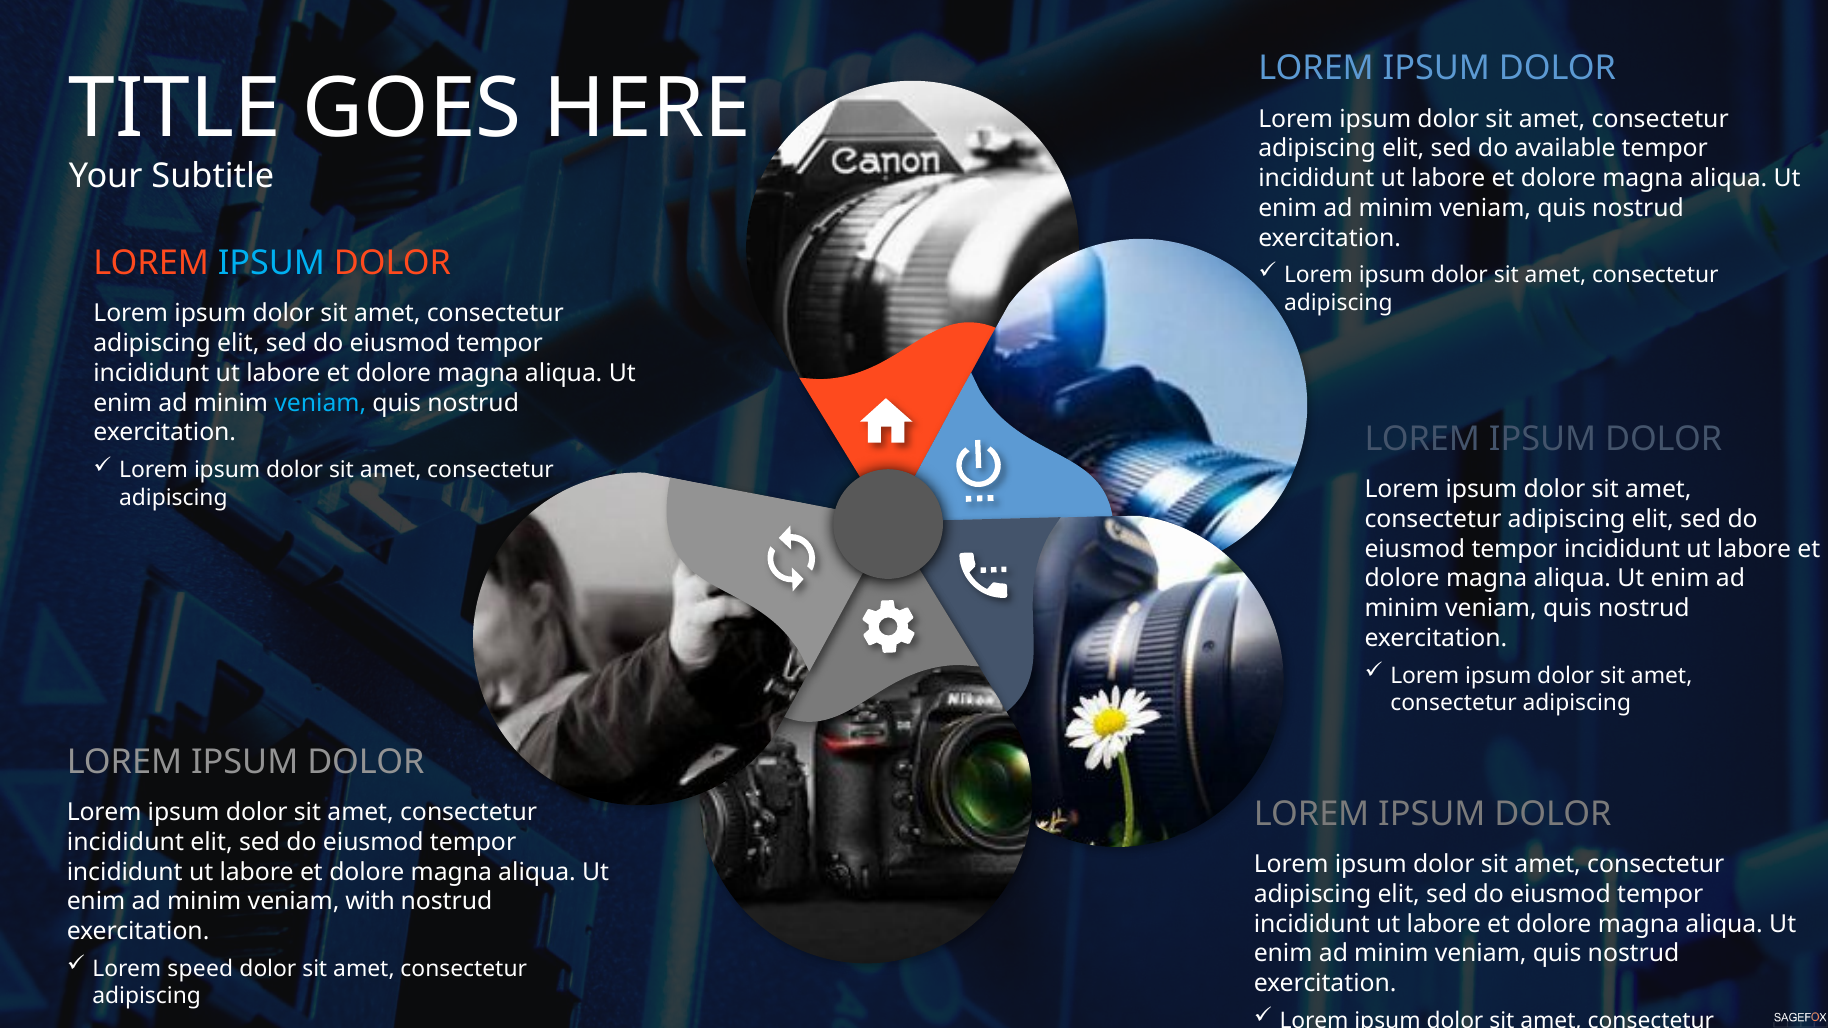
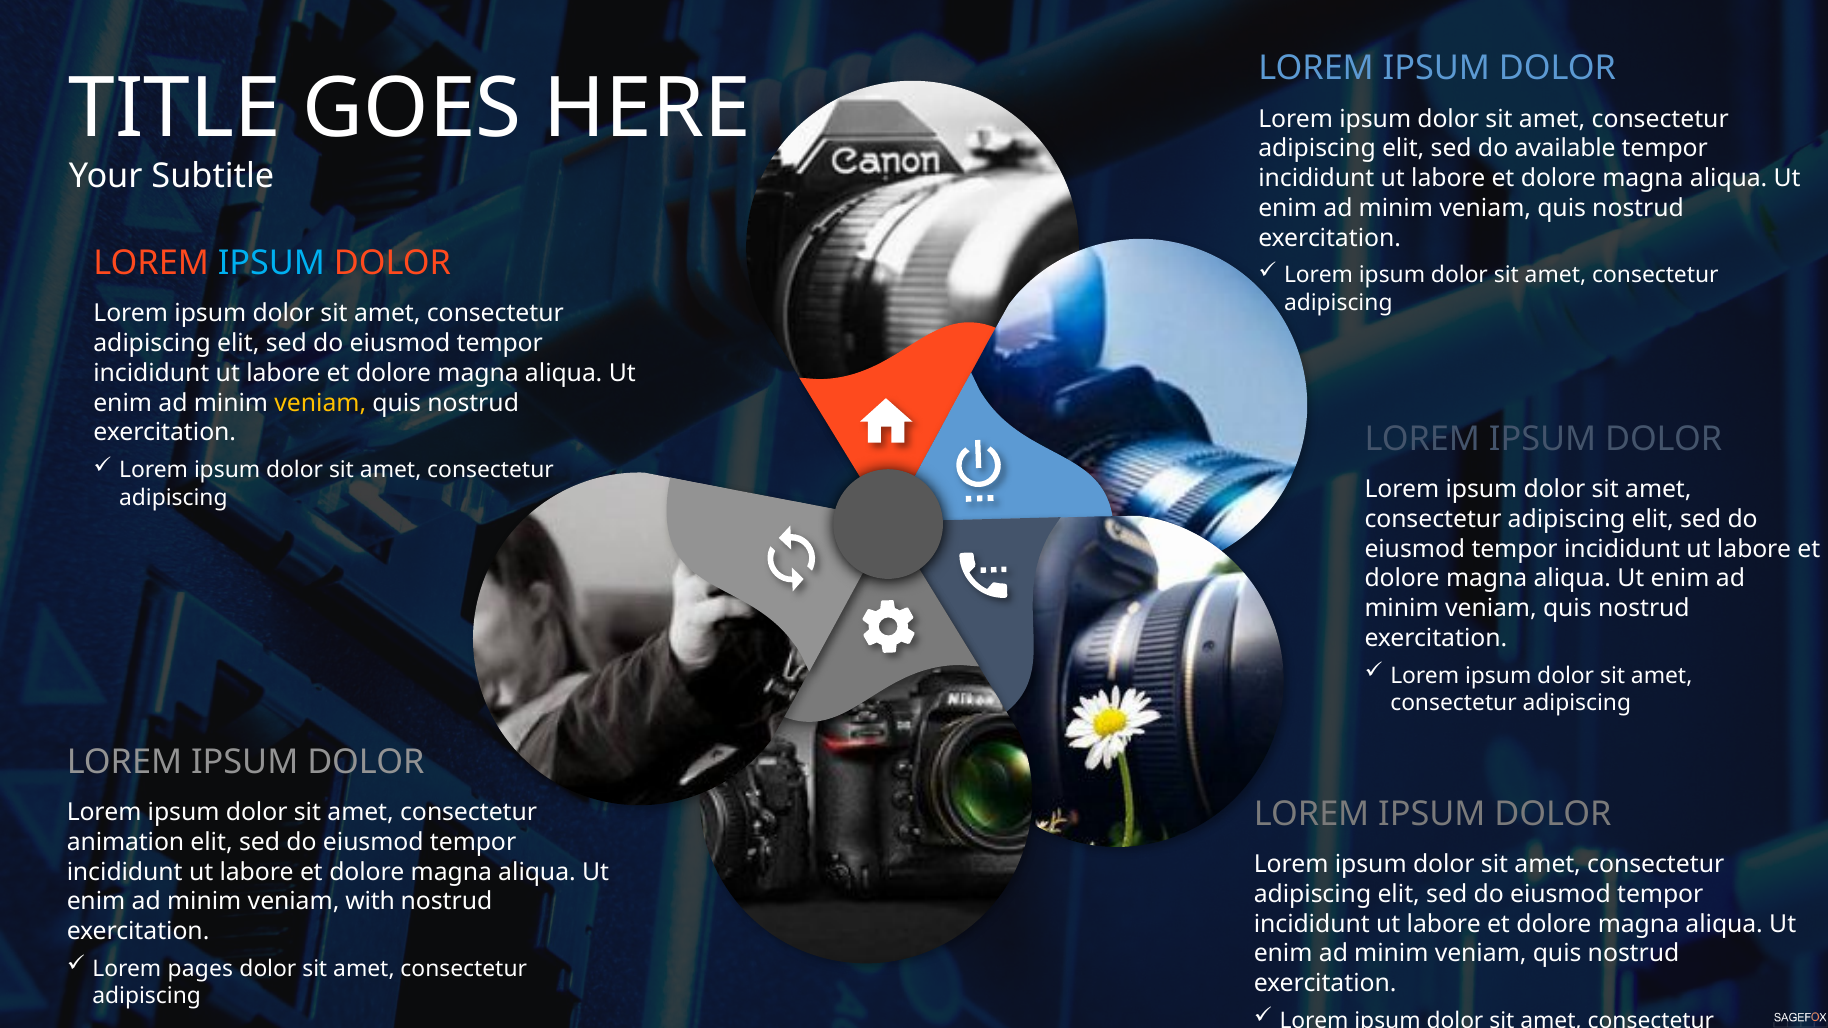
veniam colour: light blue -> yellow (320, 403)
incididunt: incididunt -> animation (126, 842)
speed: speed -> pages (200, 969)
